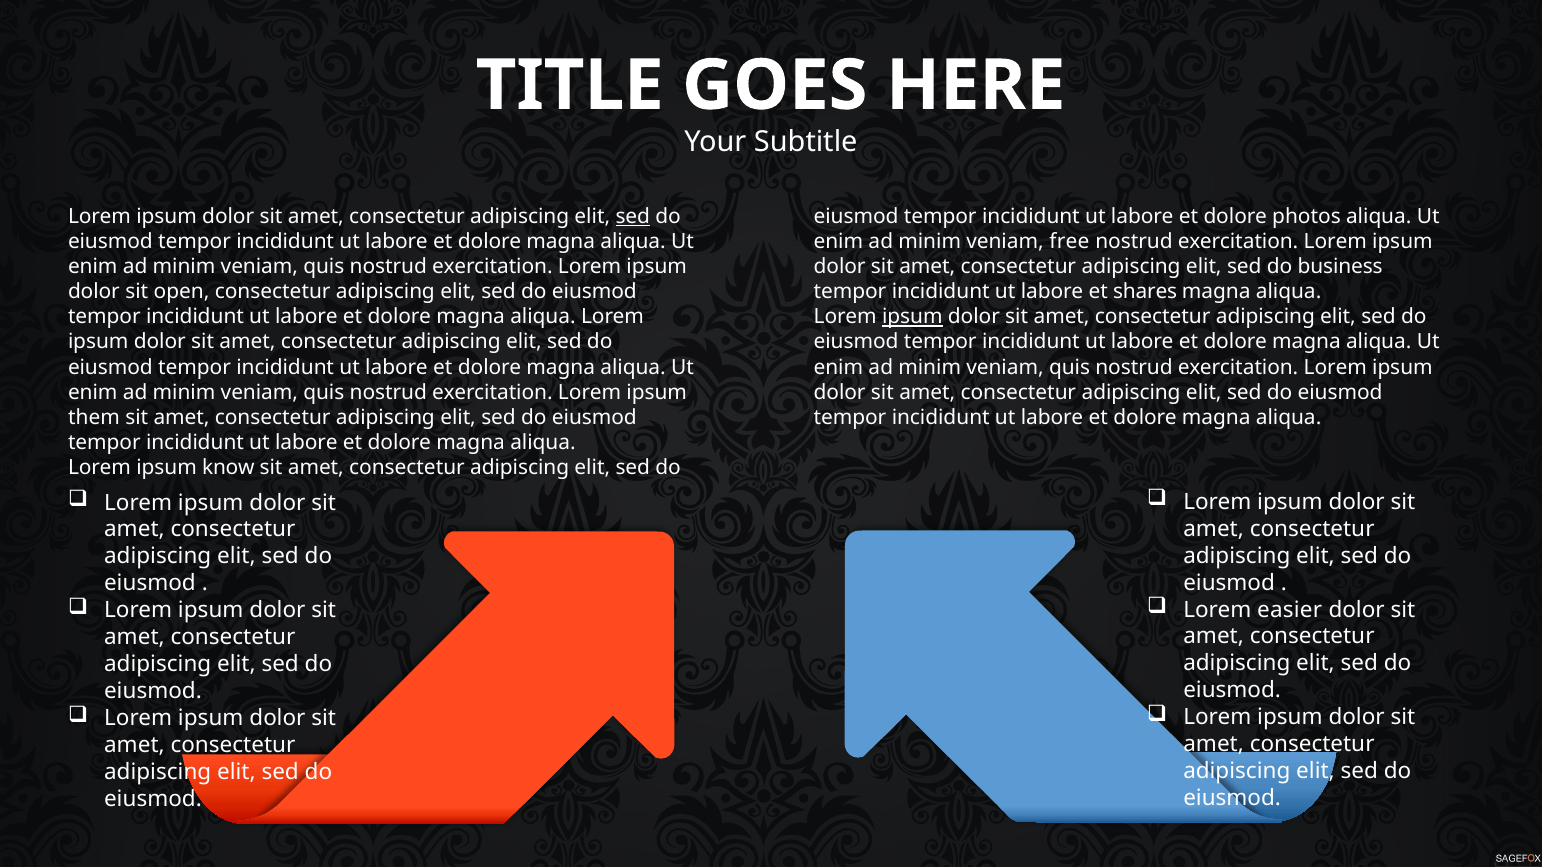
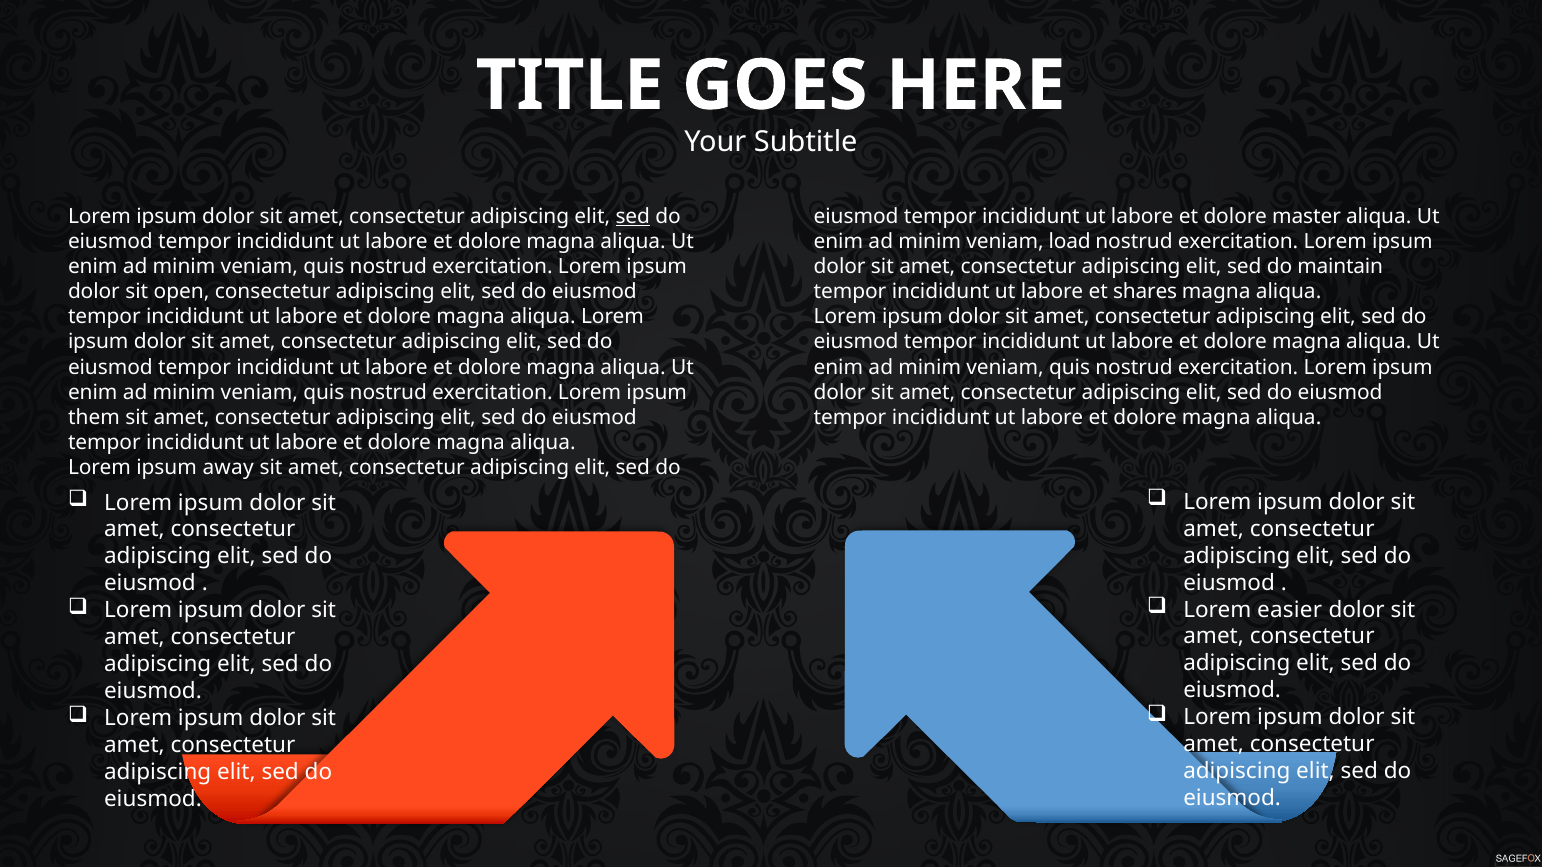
photos: photos -> master (1307, 217)
free: free -> load (1070, 242)
business: business -> maintain (1340, 267)
ipsum underline: present -> none (912, 317)
know: know -> away (228, 468)
